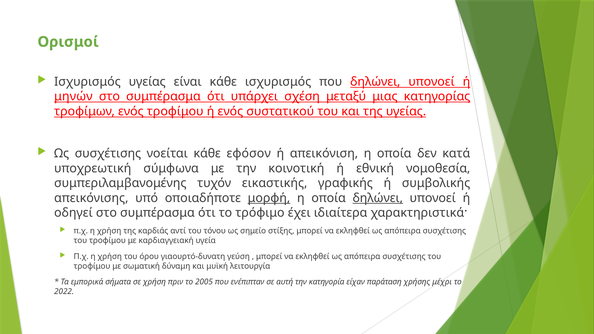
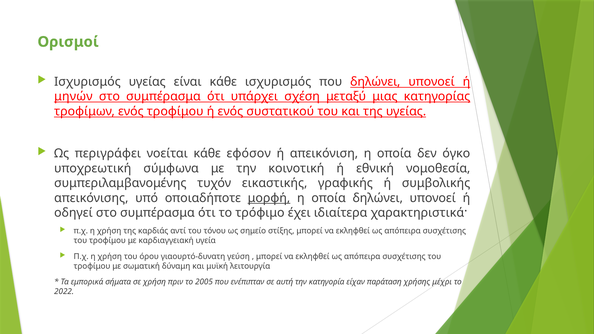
Ως συσχέτισης: συσχέτισης -> περιγράφει (108, 153)
κατά: κατά -> όγκο (456, 153)
δηλώνει underline: present -> none (378, 198)
